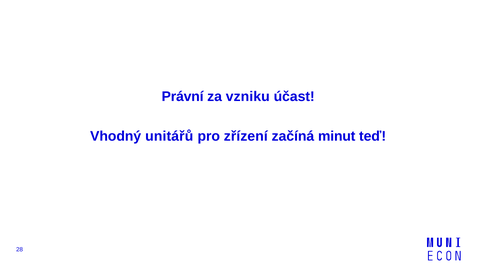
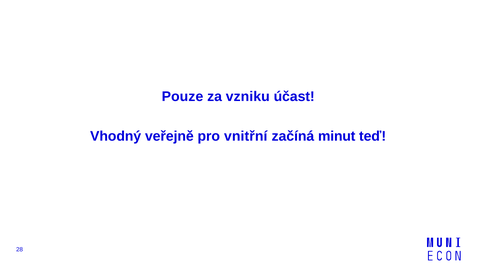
Právní: Právní -> Pouze (182, 96)
unitářů: unitářů -> veřejně (169, 136)
zřízení: zřízení -> vnitřní (246, 136)
